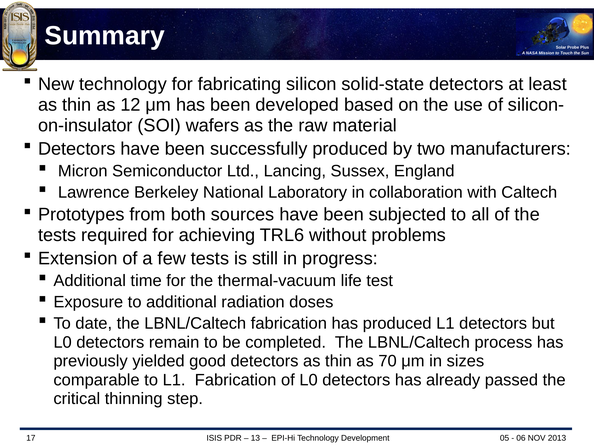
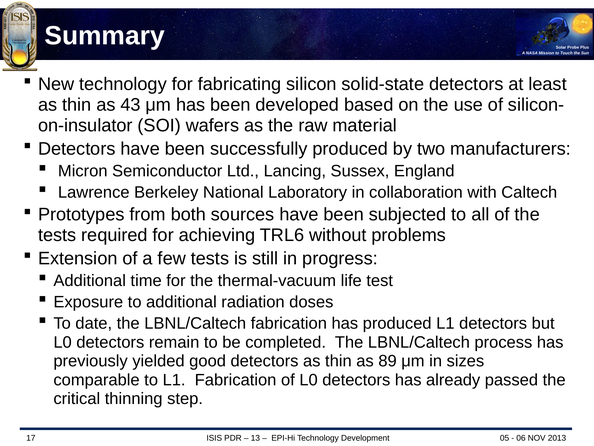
12: 12 -> 43 (131, 105)
70: 70 -> 89 (388, 361)
